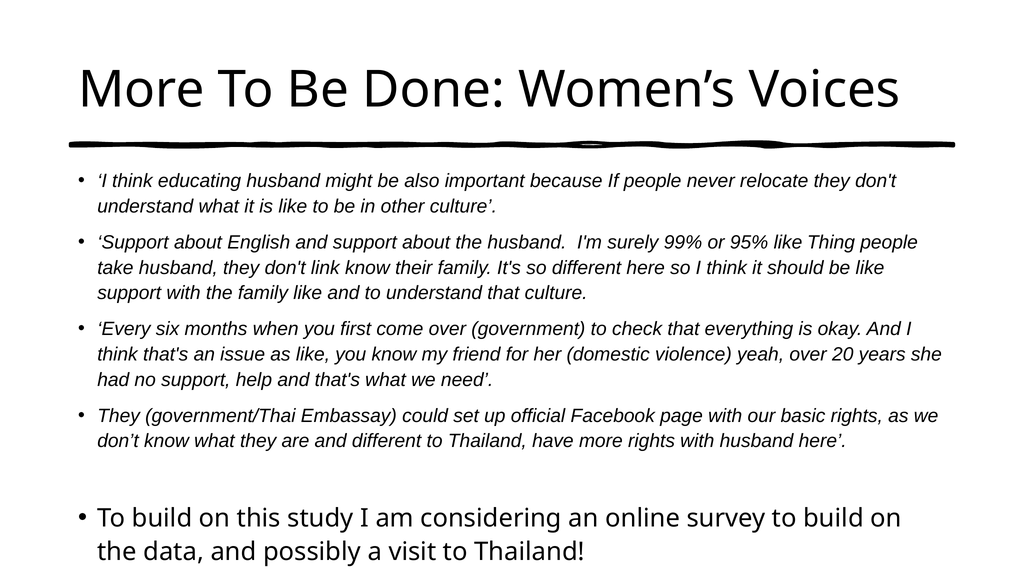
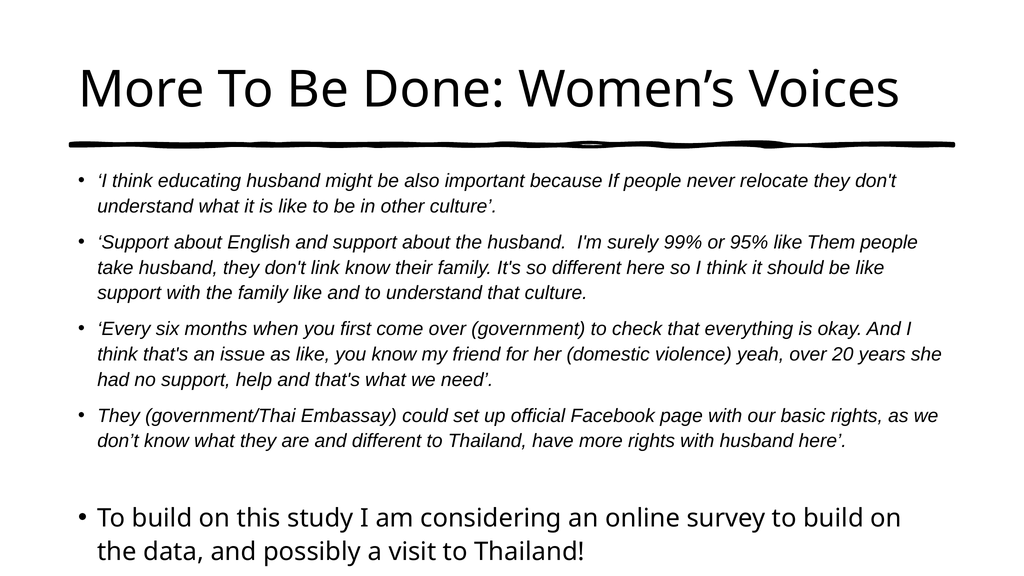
Thing: Thing -> Them (831, 242)
